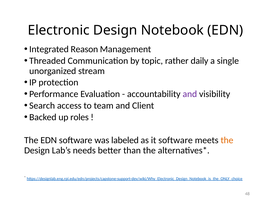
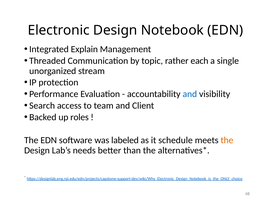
Reason: Reason -> Explain (84, 49)
daily: daily -> each (199, 61)
and colour: purple -> blue (190, 94)
it software: software -> schedule (176, 140)
